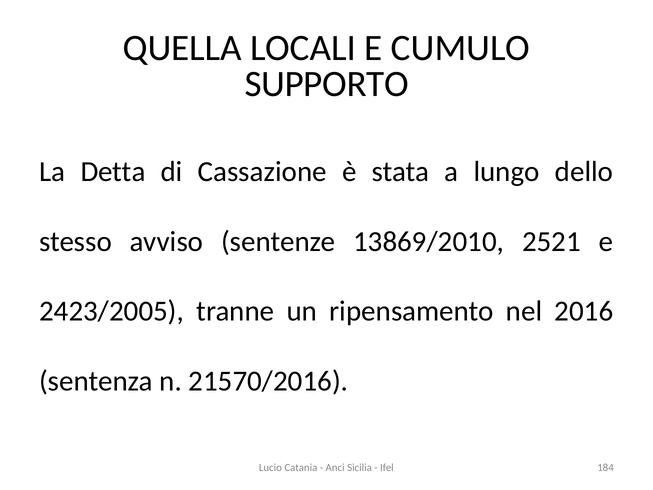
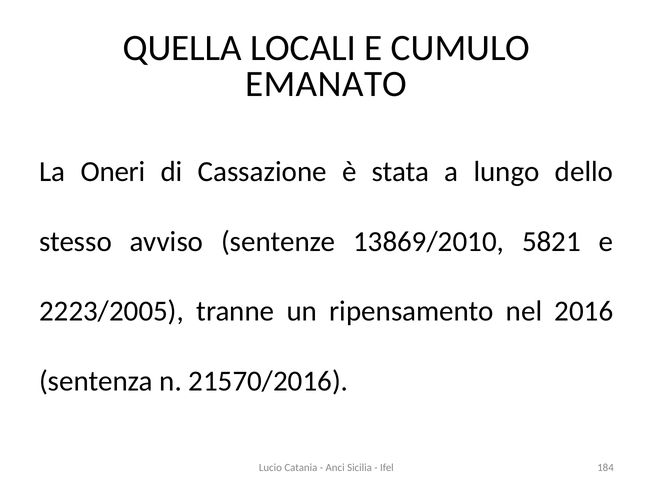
SUPPORTO: SUPPORTO -> EMANATO (326, 84)
Detta: Detta -> Oneri (113, 172)
2521: 2521 -> 5821 (551, 241)
2423/2005: 2423/2005 -> 2223/2005 (112, 311)
